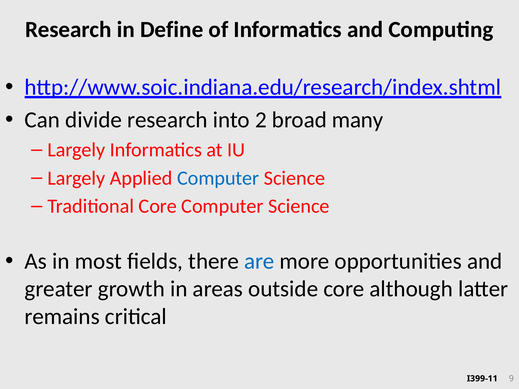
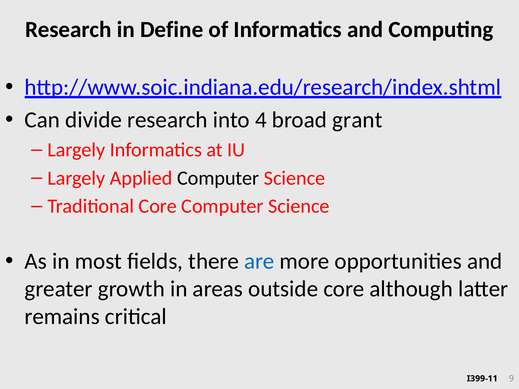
2: 2 -> 4 (261, 120)
many: many -> grant (357, 120)
Computer colour: blue -> black (218, 178)
